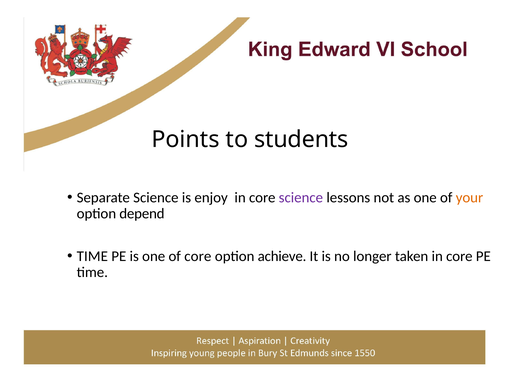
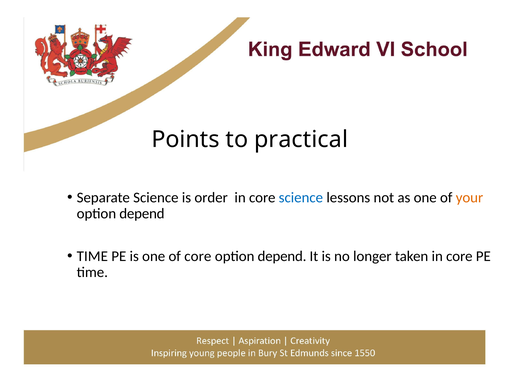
students: students -> practical (301, 139)
enjoy: enjoy -> order (211, 197)
science colour: purple -> blue (301, 197)
achieve: achieve -> depend (282, 256)
